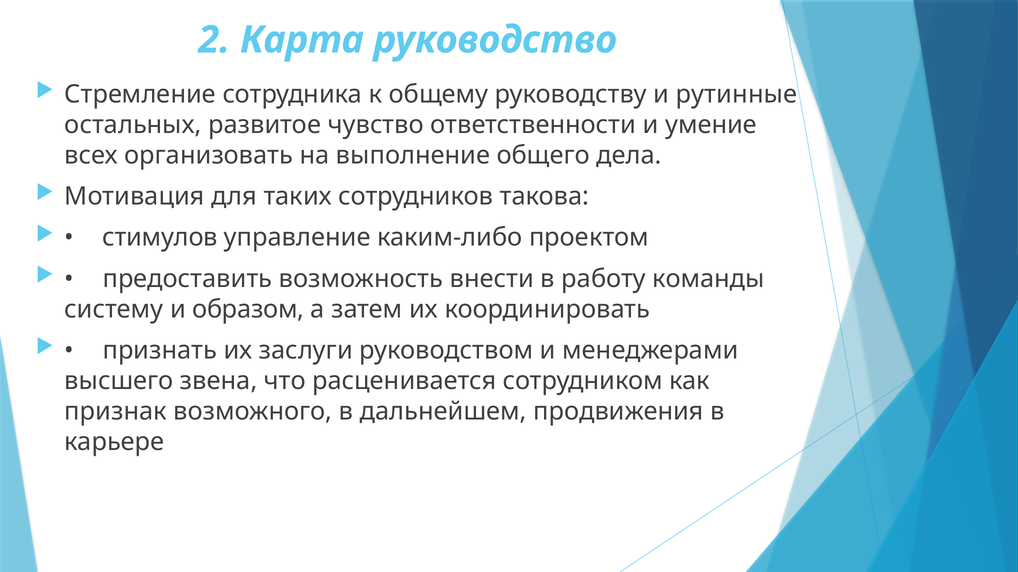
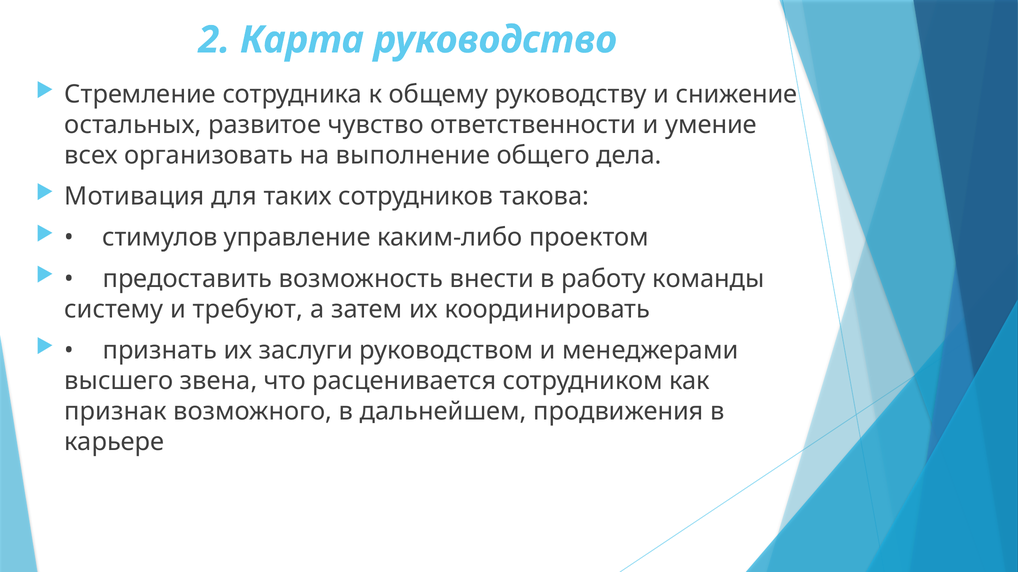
рутинные: рутинные -> снижение (737, 94)
образом: образом -> требуют (248, 309)
